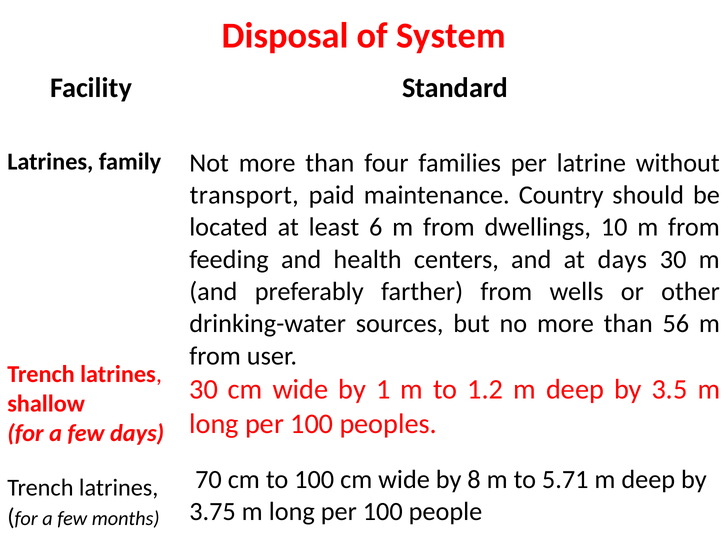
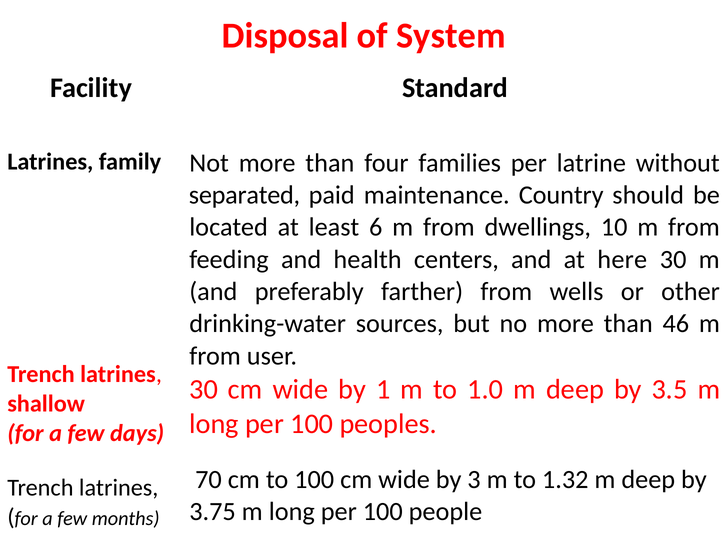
transport: transport -> separated (245, 195)
at days: days -> here (622, 259)
56: 56 -> 46 (676, 324)
1.2: 1.2 -> 1.0 (485, 389)
8: 8 -> 3 (474, 479)
5.71: 5.71 -> 1.32 (565, 479)
